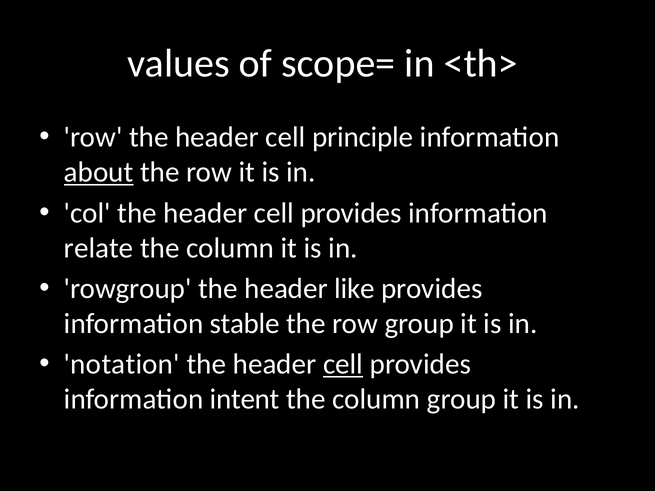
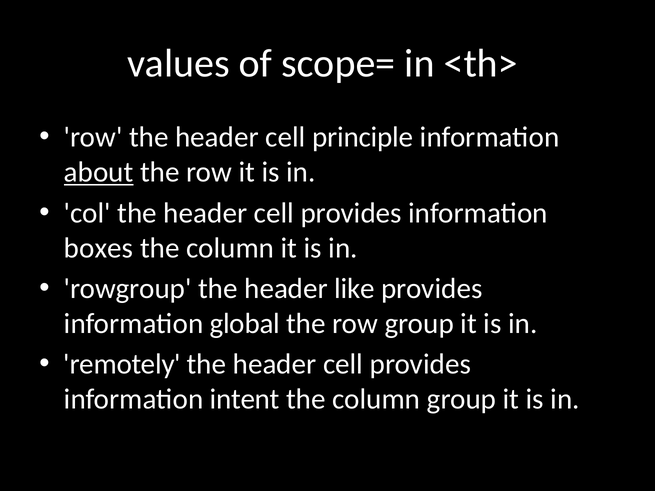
relate: relate -> boxes (99, 248)
stable: stable -> global (245, 324)
notation: notation -> remotely (122, 365)
cell underline: present -> none (343, 365)
